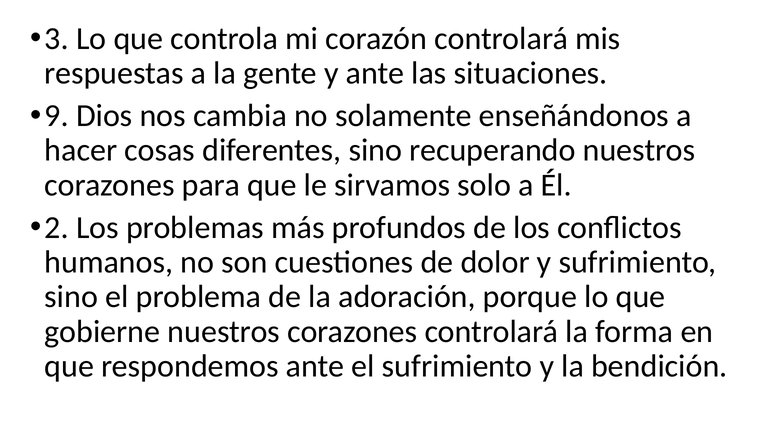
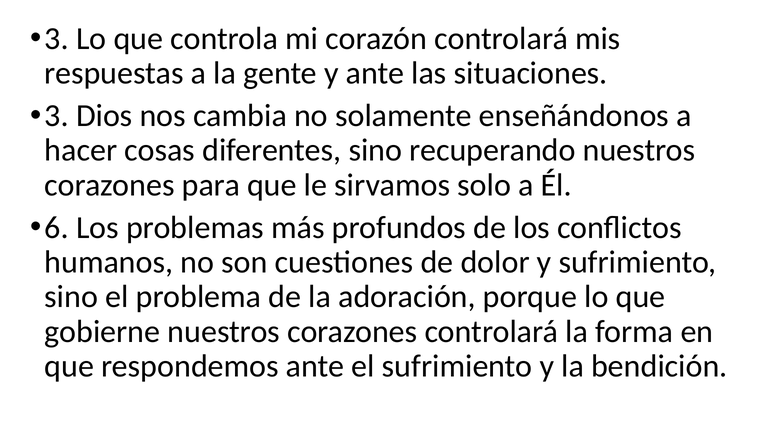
9: 9 -> 3 (57, 116)
2: 2 -> 6 (57, 228)
